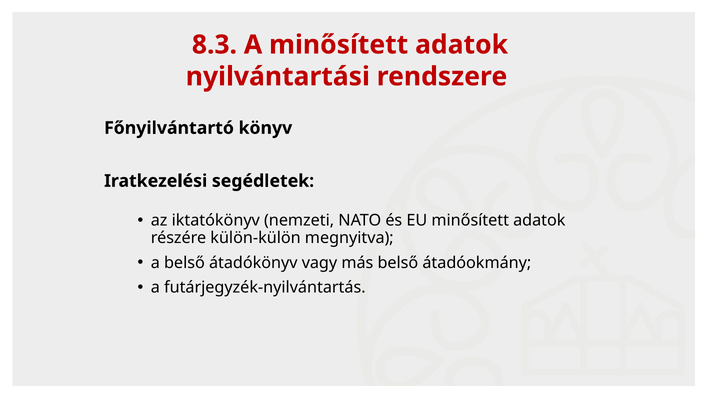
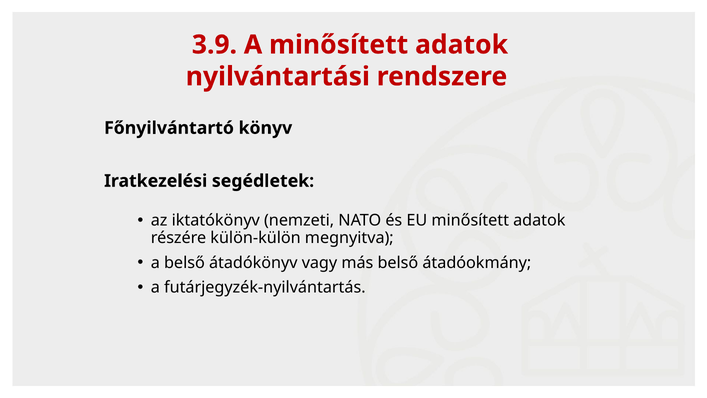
8.3: 8.3 -> 3.9 (214, 45)
